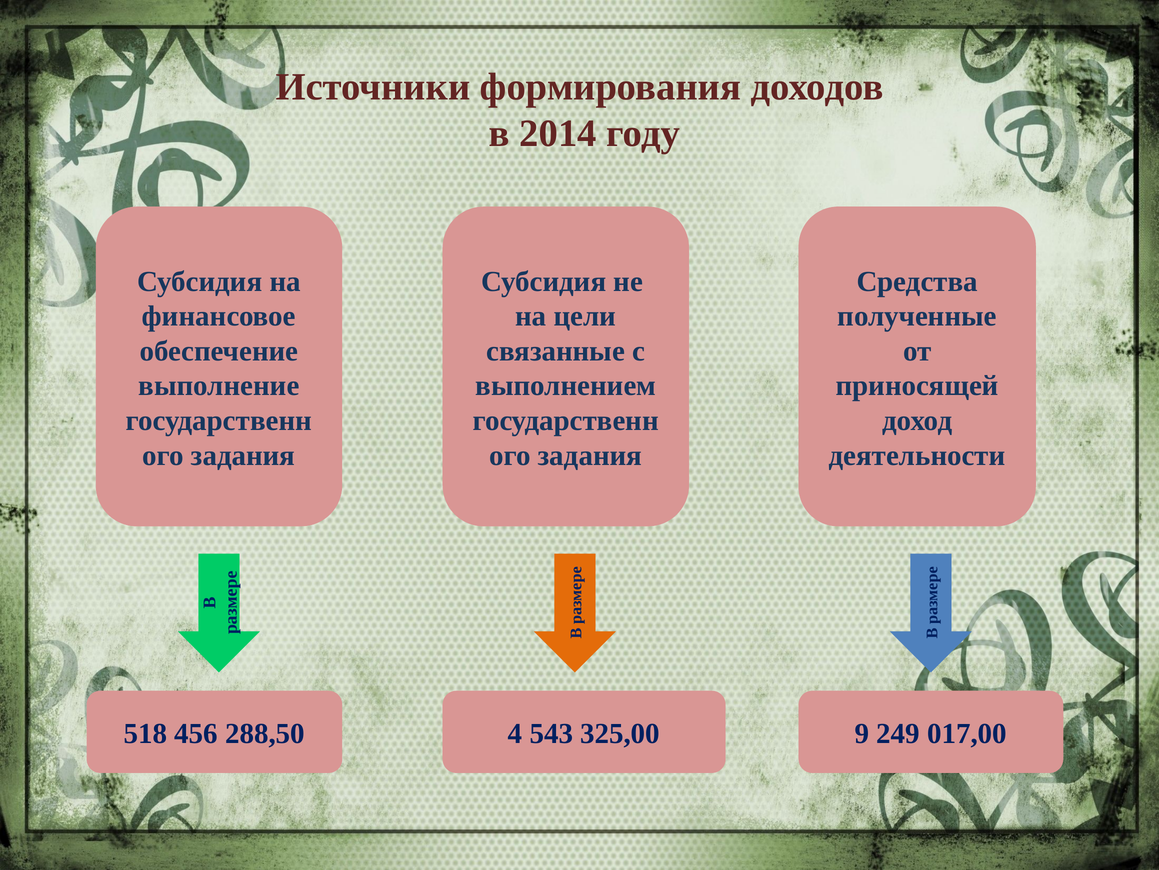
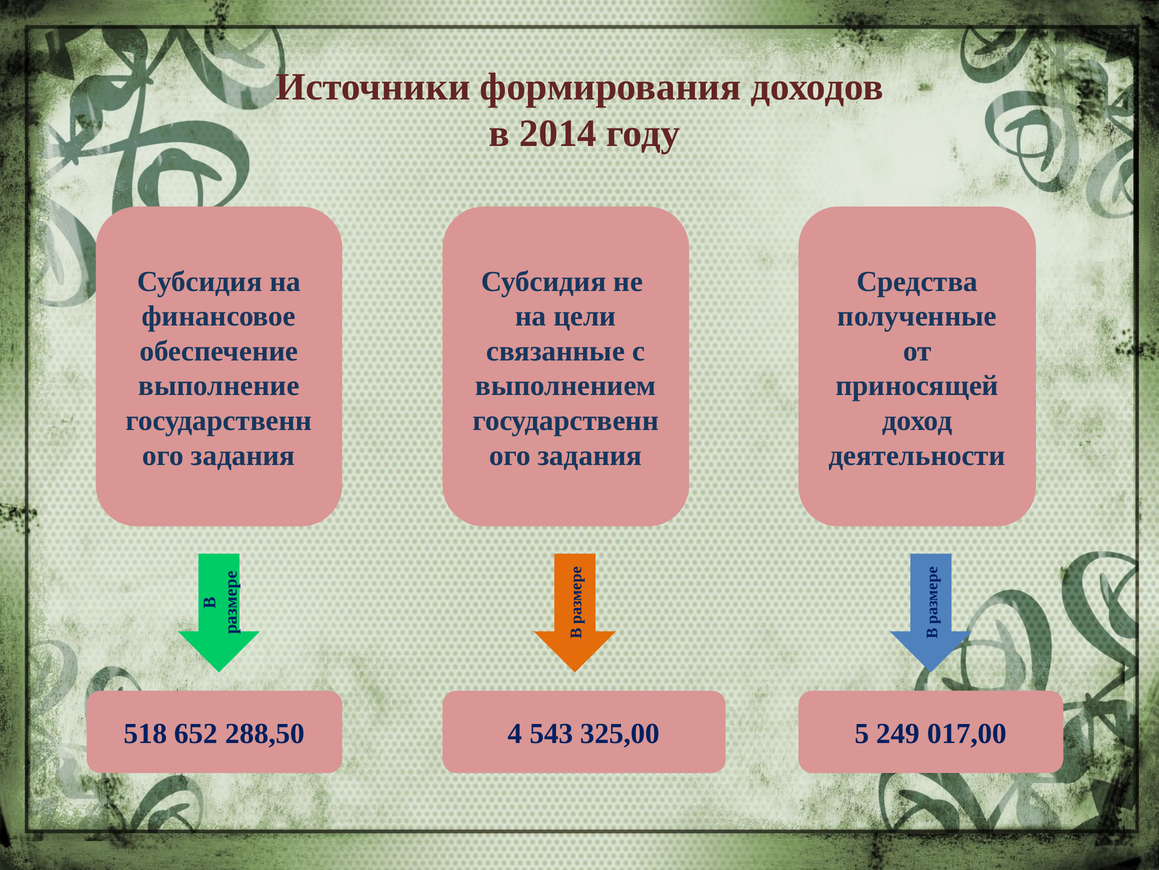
456: 456 -> 652 (196, 733)
9: 9 -> 5 (862, 733)
